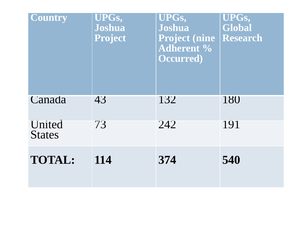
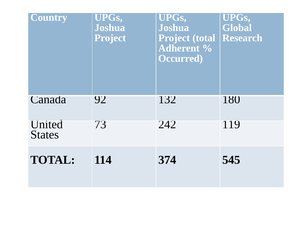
Project nine: nine -> total (204, 38)
43: 43 -> 92 (100, 99)
191: 191 -> 119 (231, 124)
540: 540 -> 545 (231, 159)
